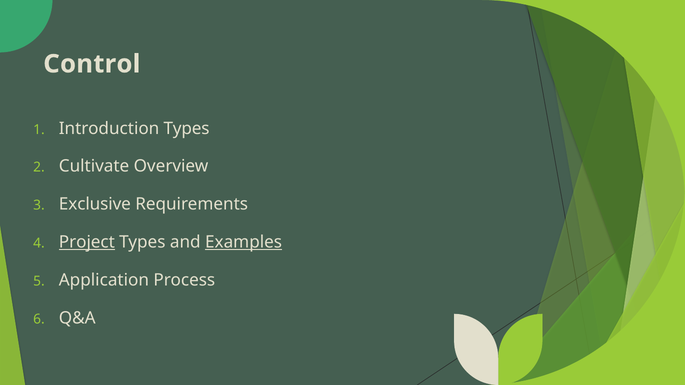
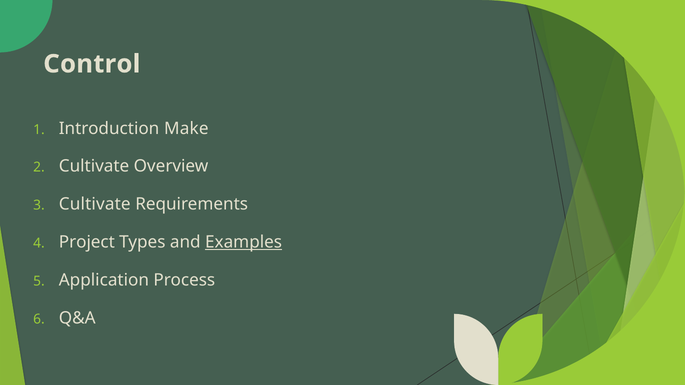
Introduction Types: Types -> Make (186, 129)
Exclusive: Exclusive -> Cultivate (95, 204)
Project underline: present -> none (87, 242)
